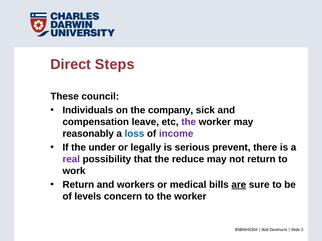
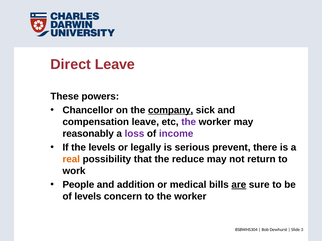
Direct Steps: Steps -> Leave (115, 64)
council: council -> powers (100, 97)
Individuals: Individuals -> Chancellor (88, 110)
company underline: none -> present (171, 110)
loss colour: blue -> purple (134, 134)
the under: under -> levels (102, 148)
real colour: purple -> orange (71, 159)
Return: Return -> People (78, 185)
workers: workers -> addition (136, 185)
